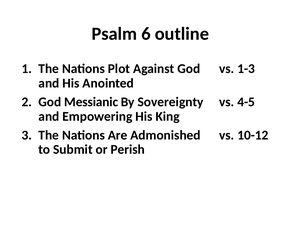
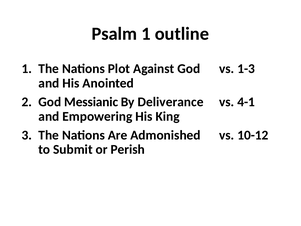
Psalm 6: 6 -> 1 (146, 34)
Sovereignty: Sovereignty -> Deliverance (171, 102)
4-5: 4-5 -> 4-1 (246, 102)
